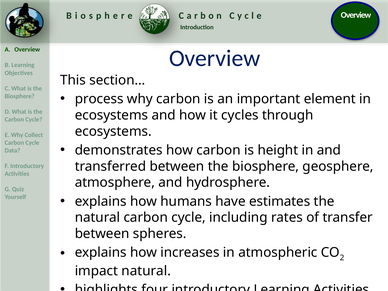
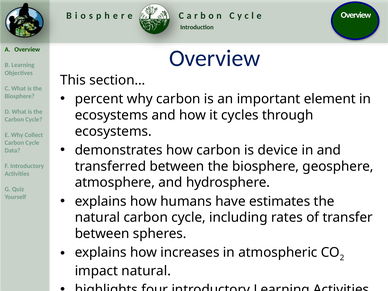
process: process -> percent (99, 99)
height: height -> device (278, 150)
